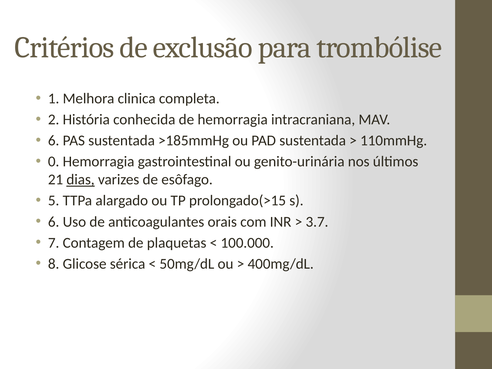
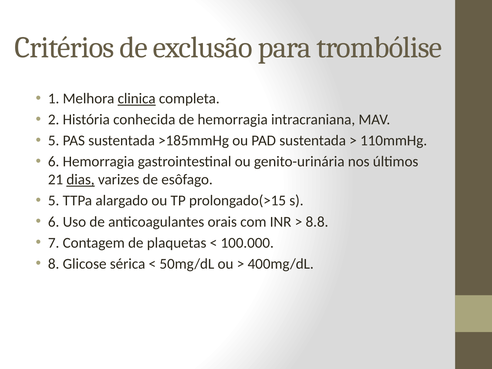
clinica underline: none -> present (137, 99)
6: 6 -> 5 (54, 141)
0: 0 -> 6 (54, 162)
3.7: 3.7 -> 8.8 (317, 222)
